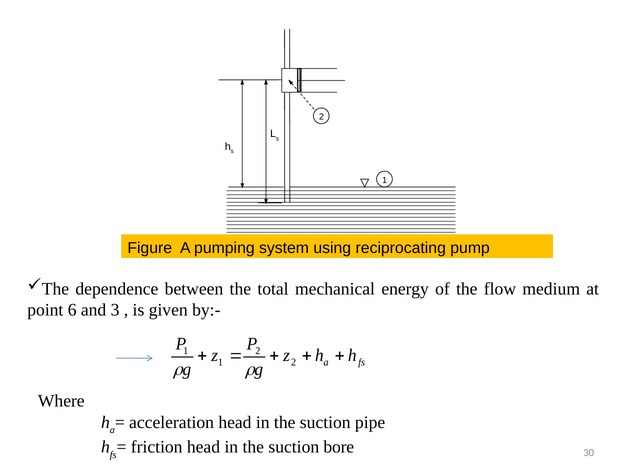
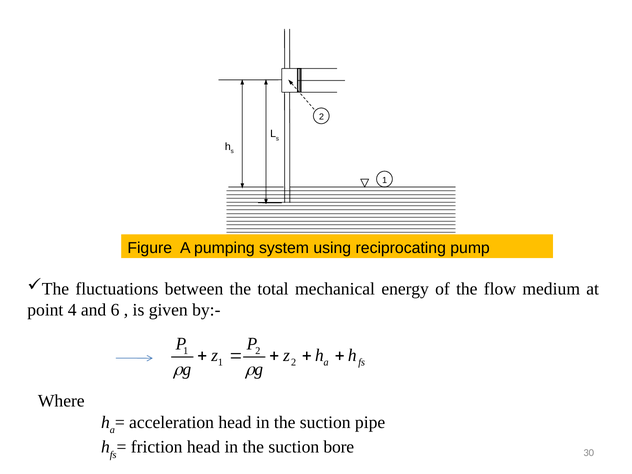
dependence: dependence -> fluctuations (117, 289)
6: 6 -> 4 (72, 310)
3: 3 -> 6 (115, 310)
